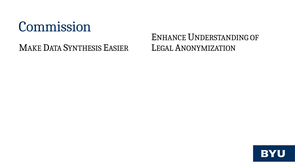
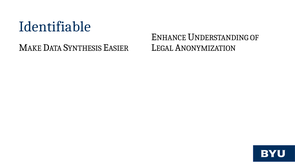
Commission: Commission -> Identifiable (55, 27)
